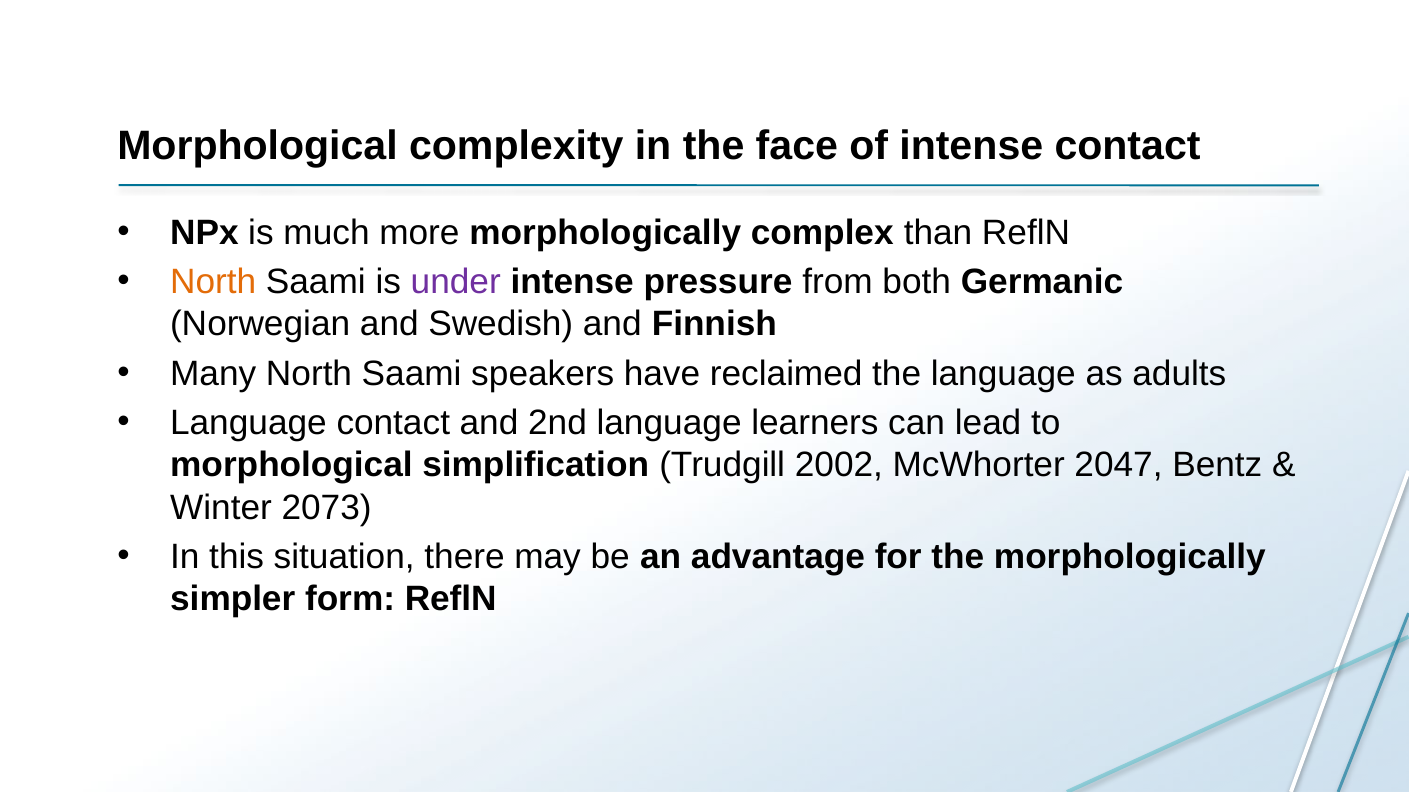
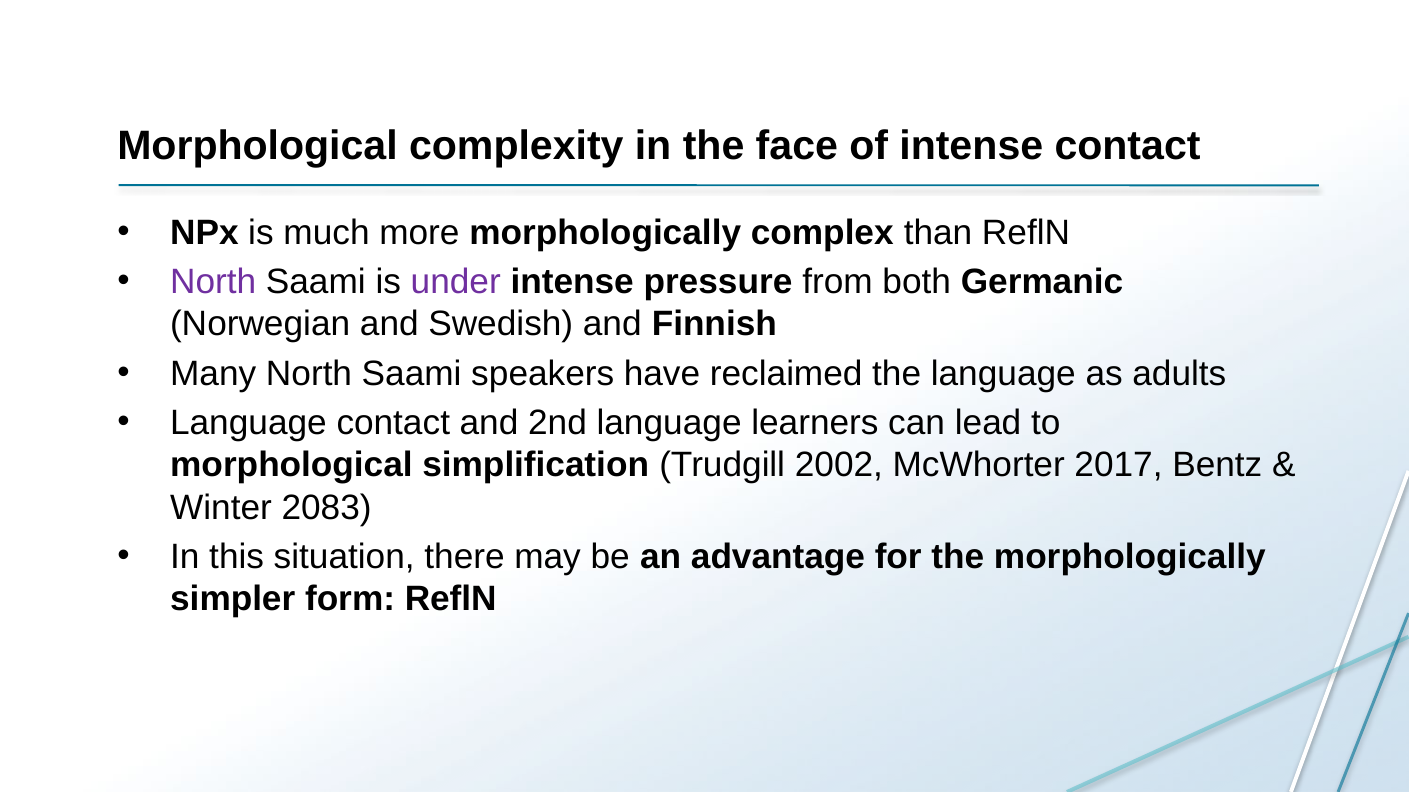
North colour: orange -> purple (213, 282)
2047: 2047 -> 2017 (1119, 465)
2073: 2073 -> 2083 (327, 508)
